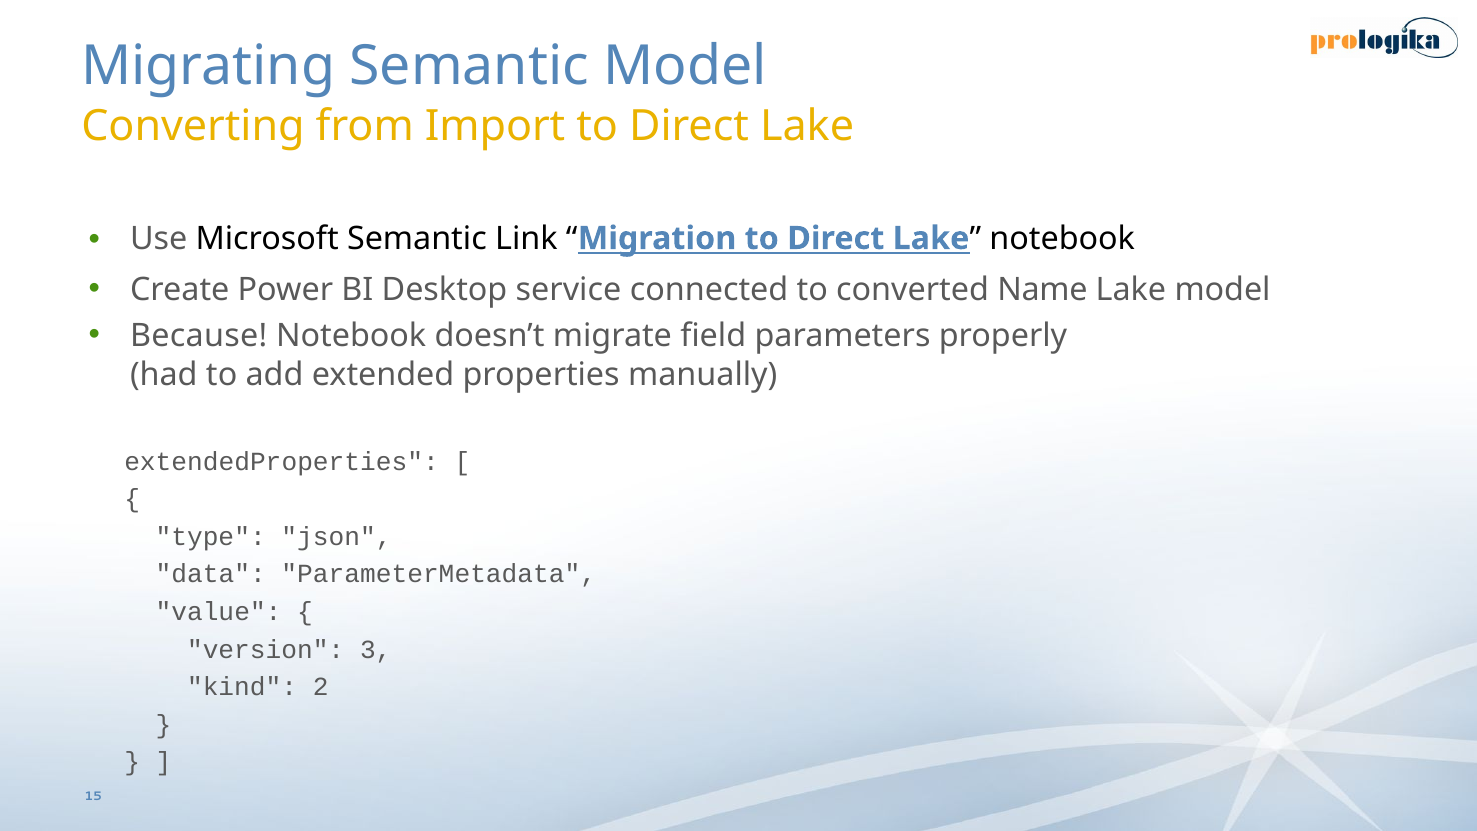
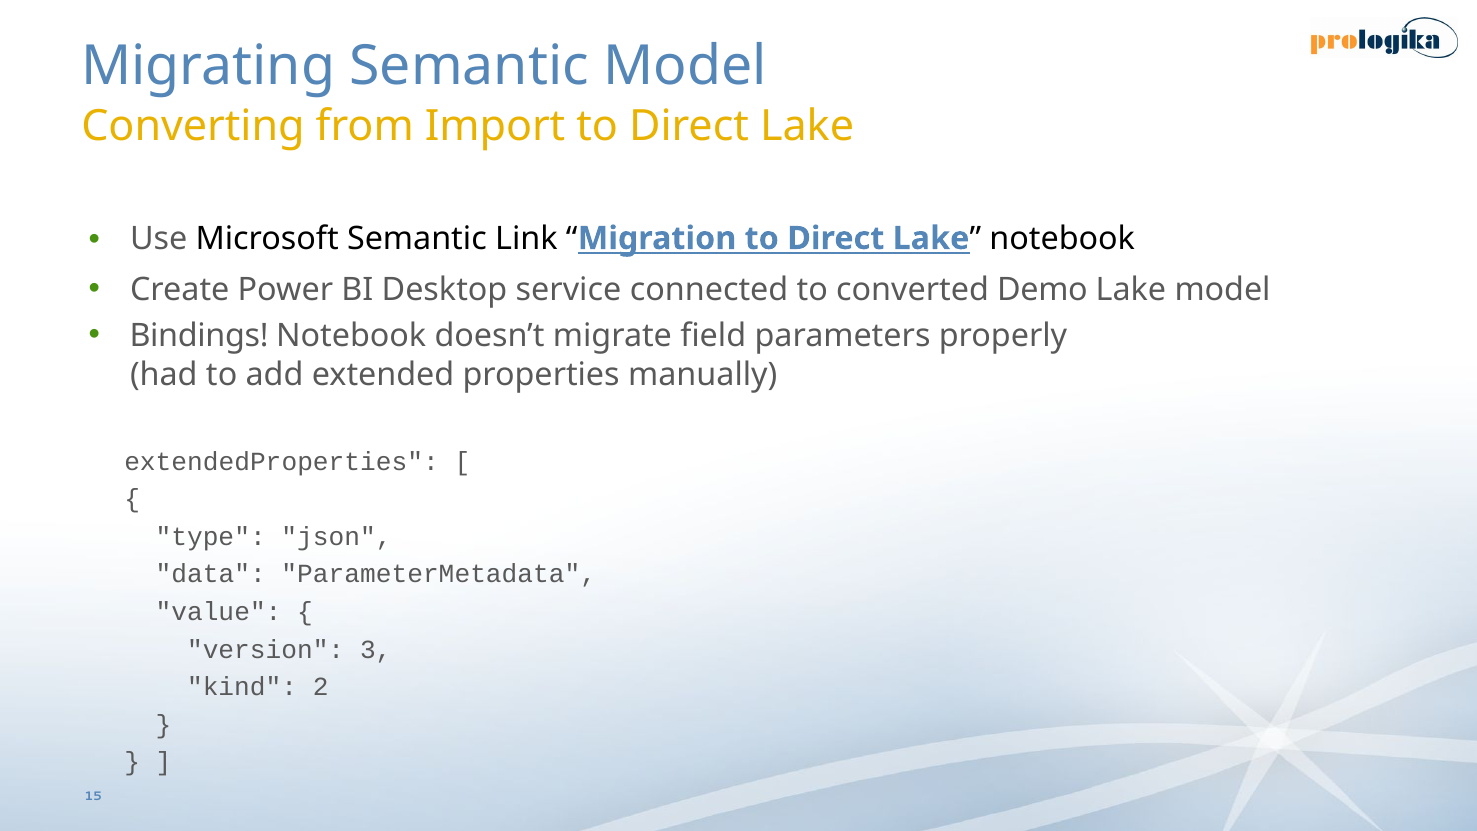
Name: Name -> Demo (1042, 290)
Because: Because -> Bindings (199, 336)
